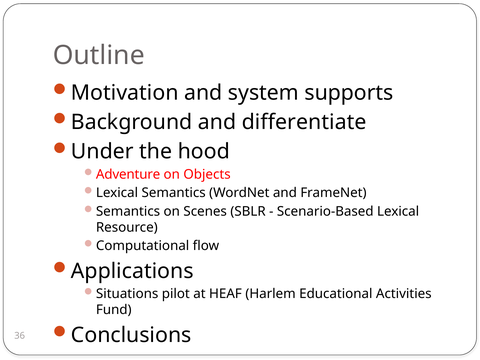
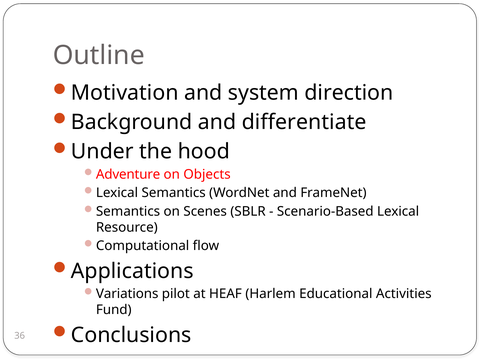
supports: supports -> direction (349, 93)
Situations: Situations -> Variations (127, 294)
